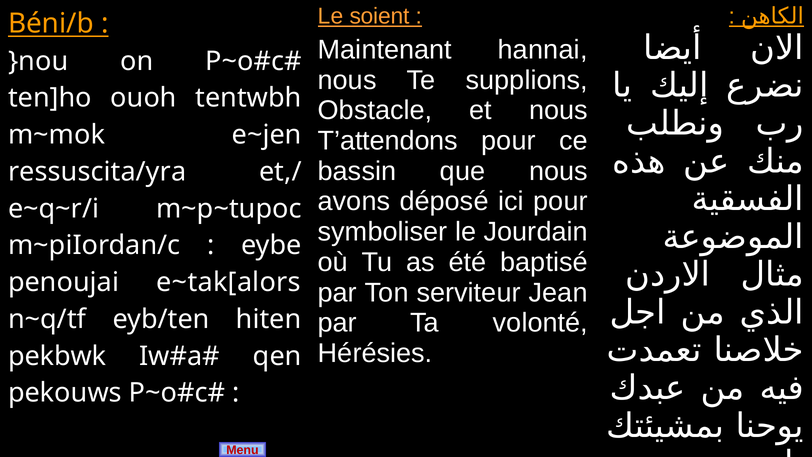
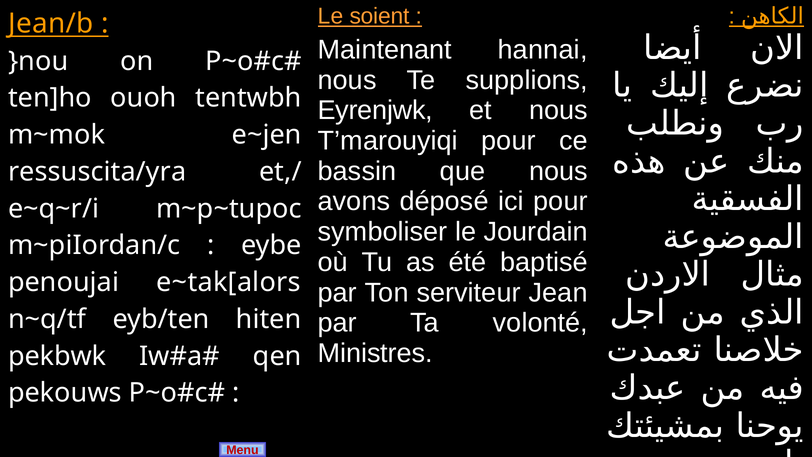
Béni/b: Béni/b -> Jean/b (51, 24)
Obstacle: Obstacle -> Eyrenjwk (375, 110)
T’attendons: T’attendons -> T’marouyiqi (388, 141)
Hérésies: Hérésies -> Ministres (375, 353)
